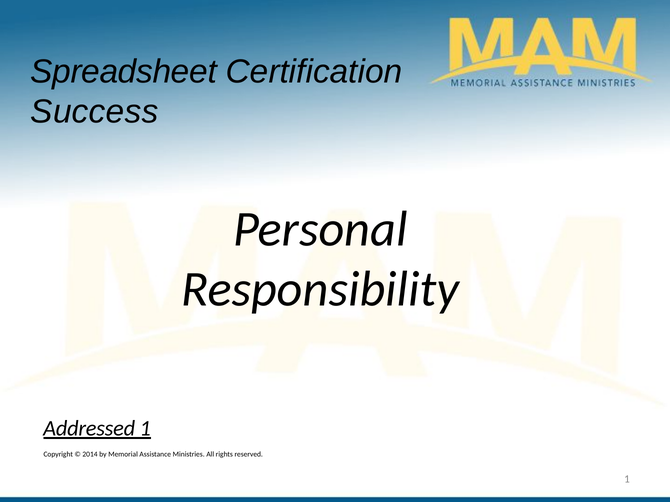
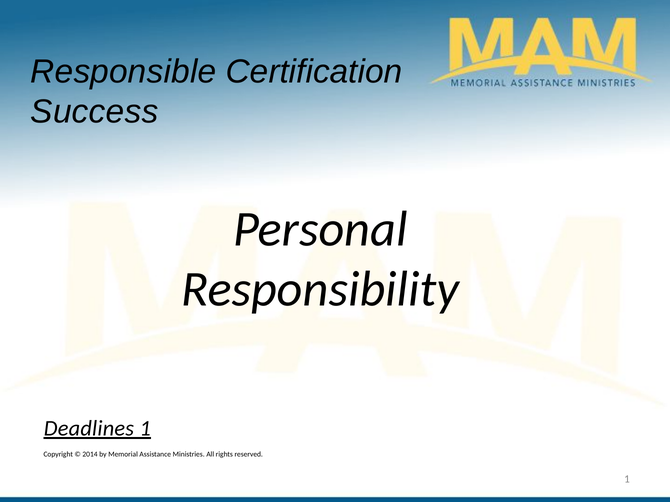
Spreadsheet: Spreadsheet -> Responsible (123, 72)
Addressed: Addressed -> Deadlines (89, 429)
